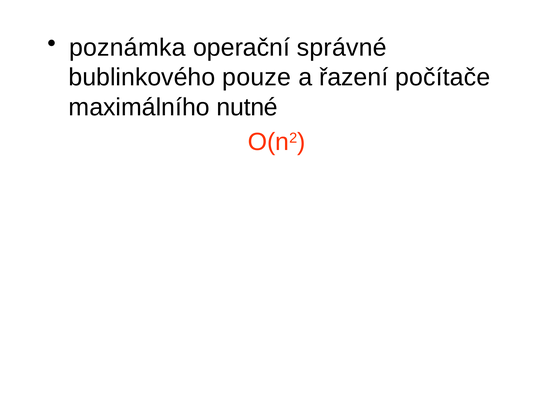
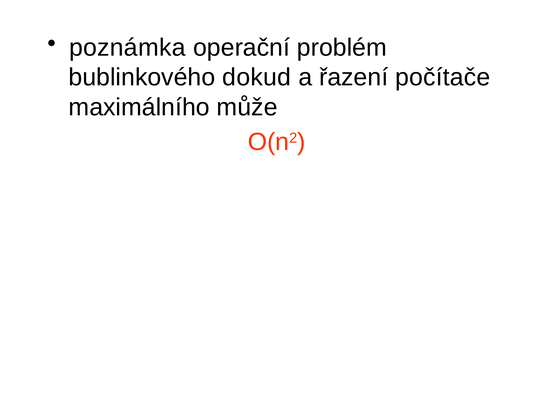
správné: správné -> problém (342, 47)
pouze: pouze -> dokud (257, 77)
nutné: nutné -> může (247, 107)
